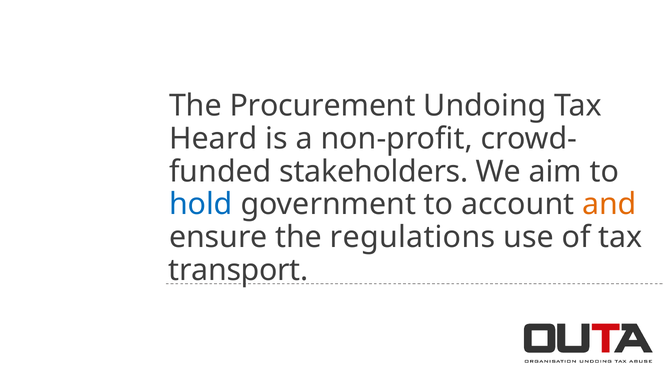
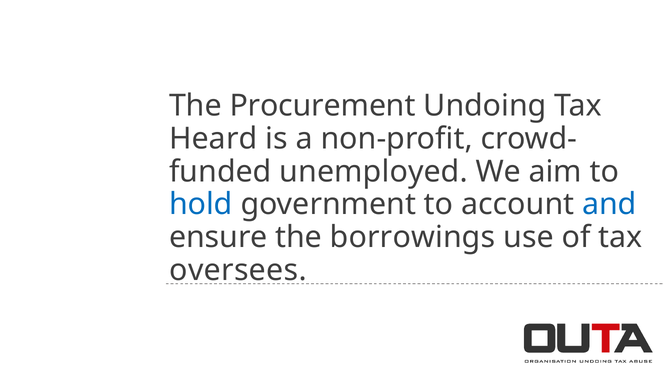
stakeholders: stakeholders -> unemployed (374, 171)
and colour: orange -> blue (609, 204)
regulations: regulations -> borrowings (413, 237)
transport: transport -> oversees (238, 270)
